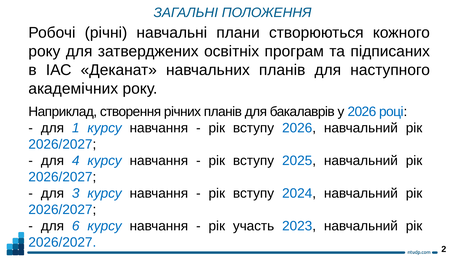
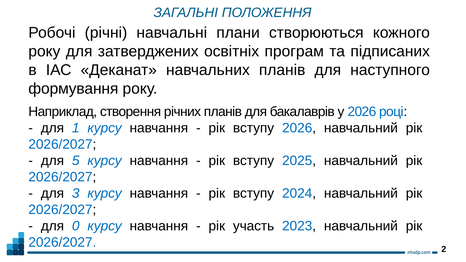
академічних: академічних -> формування (73, 89)
4: 4 -> 5 (76, 161)
6: 6 -> 0 (76, 226)
